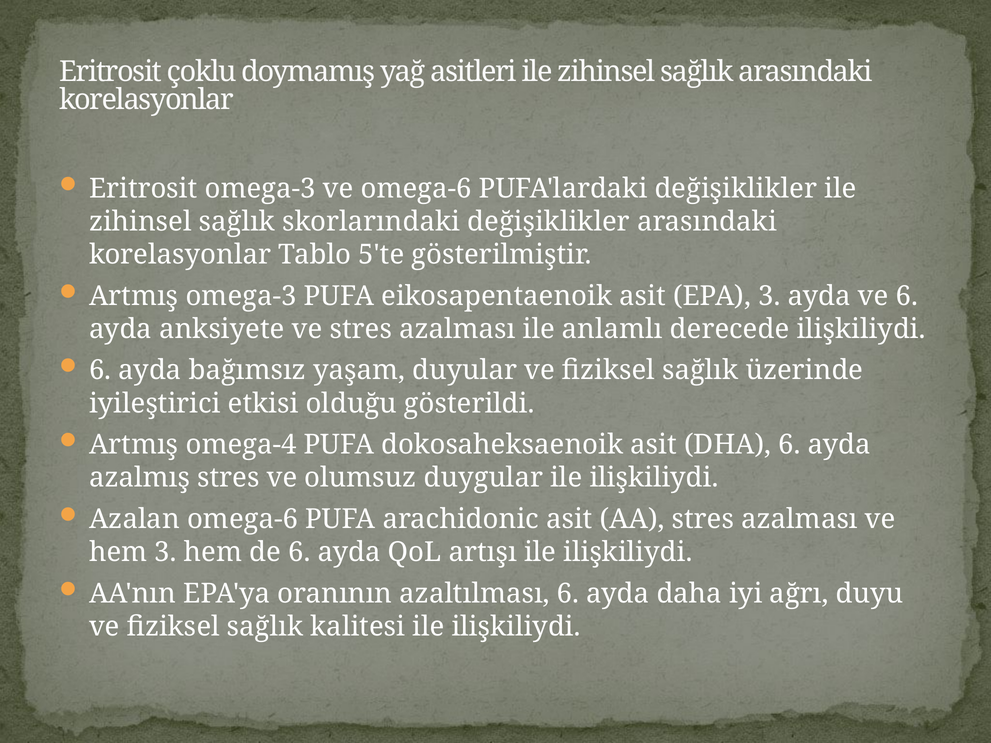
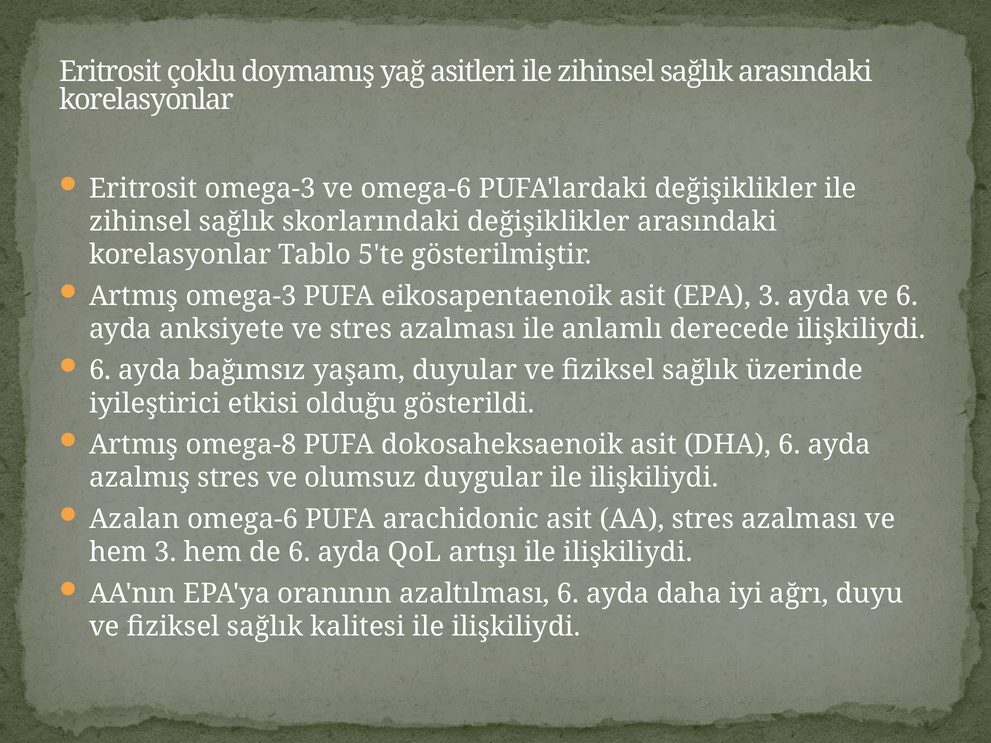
omega-4: omega-4 -> omega-8 (241, 445)
